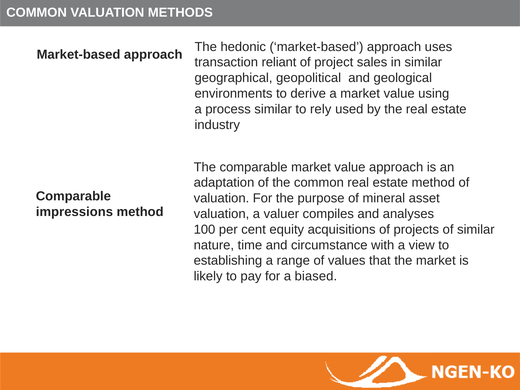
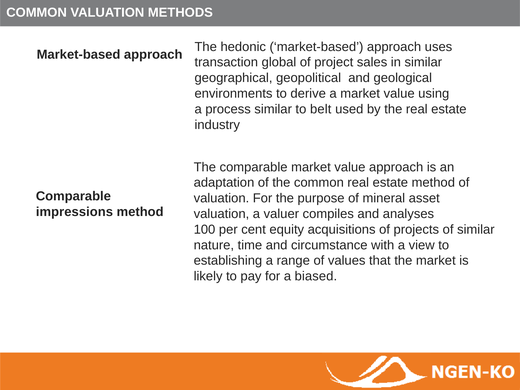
reliant: reliant -> global (279, 62)
rely: rely -> belt (321, 109)
